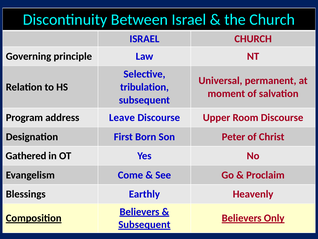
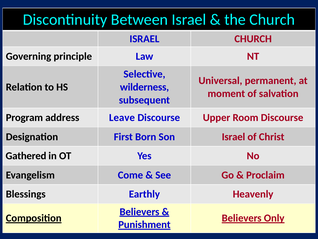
tribulation: tribulation -> wilderness (144, 87)
Son Peter: Peter -> Israel (233, 136)
Subsequent: Subsequent -> Punishment (144, 224)
